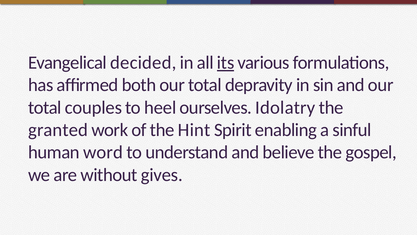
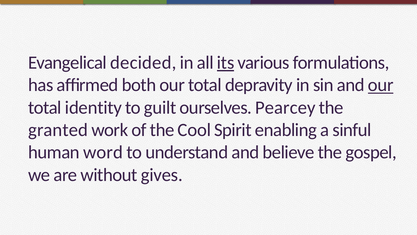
our underline: none -> present (381, 85)
couples: couples -> identity (93, 107)
heel: heel -> guilt (160, 107)
Idolatry: Idolatry -> Pearcey (285, 107)
Hint: Hint -> Cool (194, 130)
